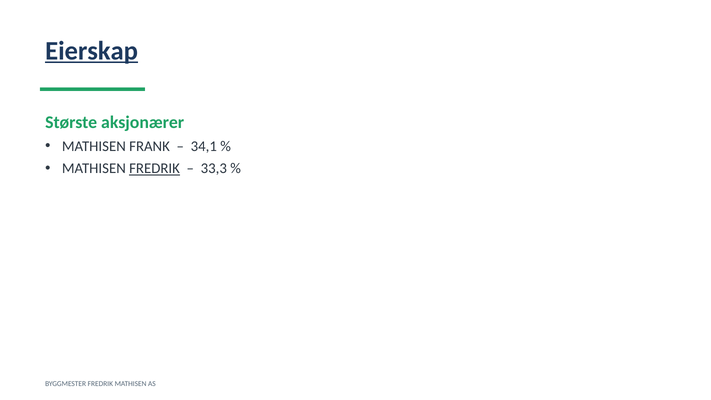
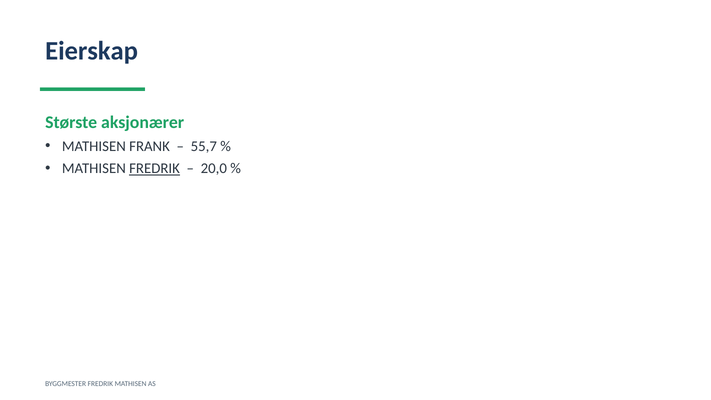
Eierskap underline: present -> none (92, 51)
34,1: 34,1 -> 55,7 (204, 146)
33,3: 33,3 -> 20,0 (214, 168)
